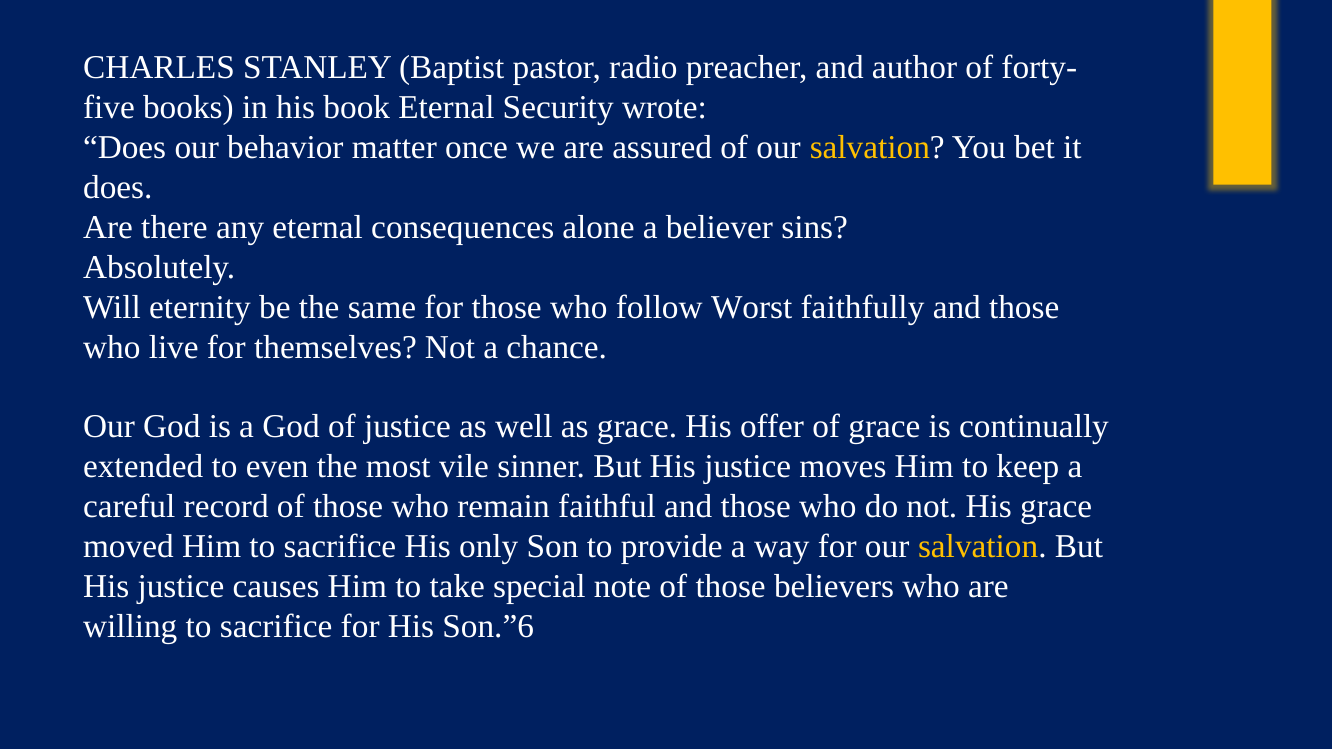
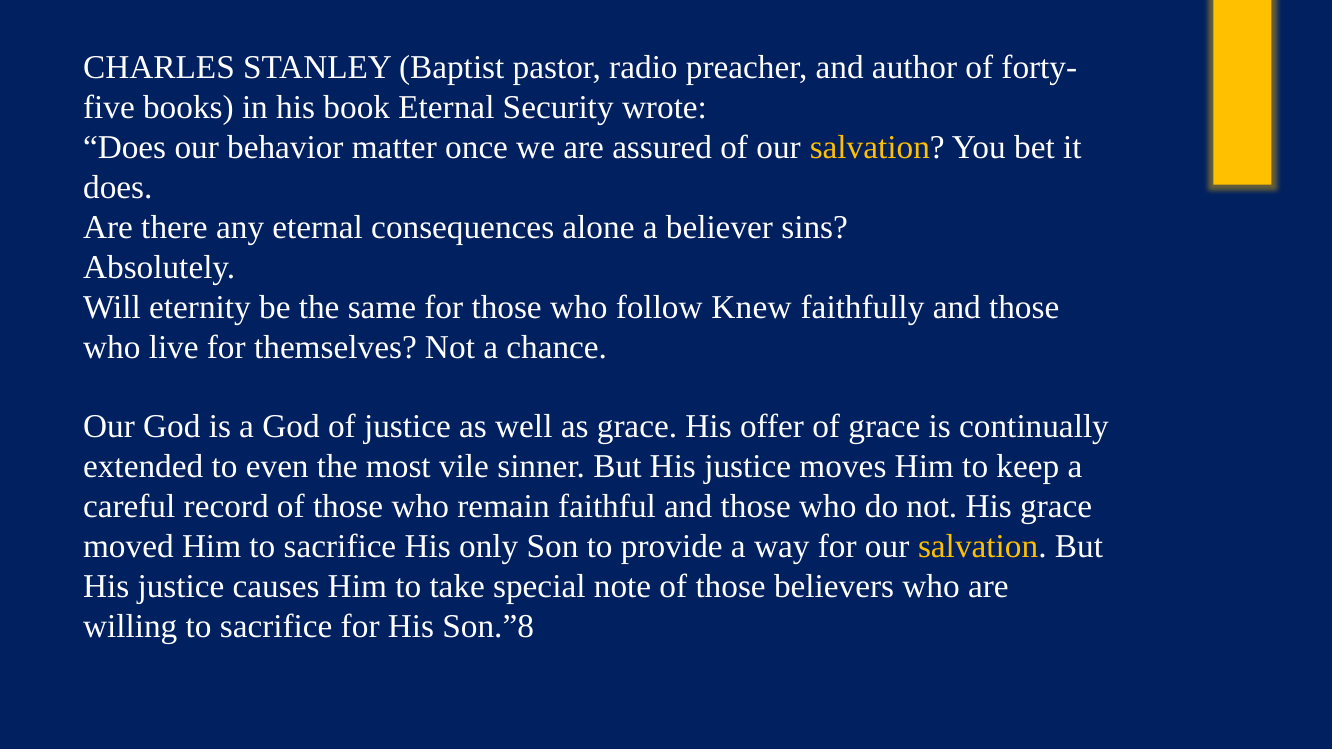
Worst: Worst -> Knew (752, 307)
Son.”6: Son.”6 -> Son.”8 (488, 627)
